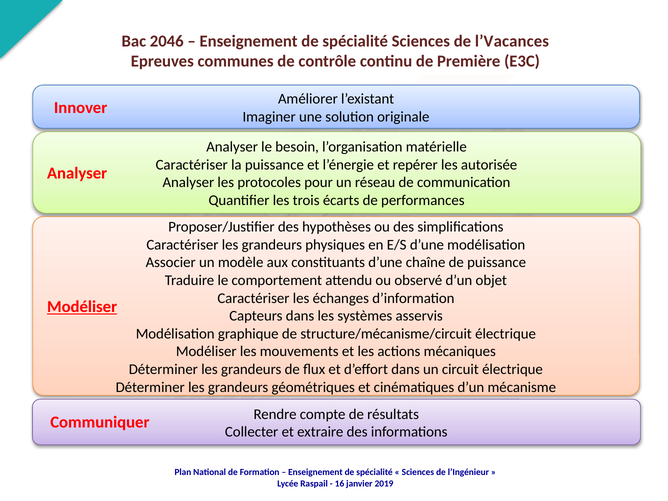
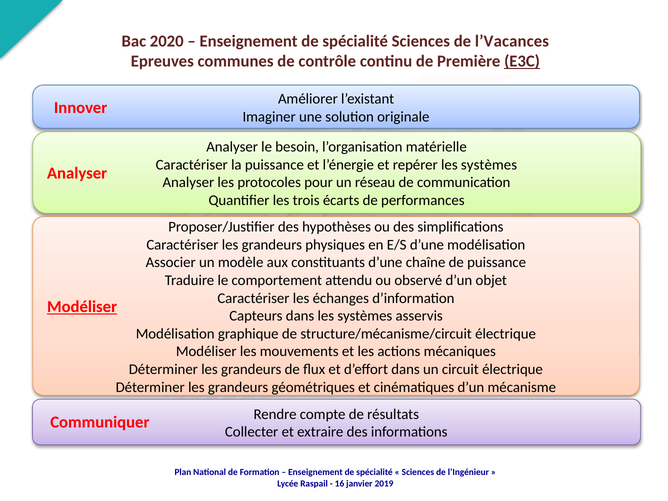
2046: 2046 -> 2020 (167, 41)
E3C underline: none -> present (522, 61)
repérer les autorisée: autorisée -> systèmes (489, 165)
